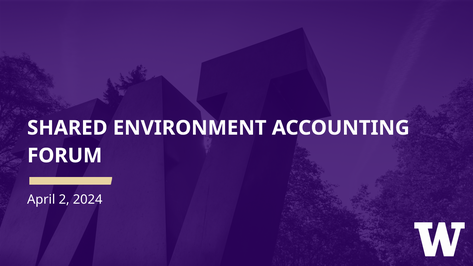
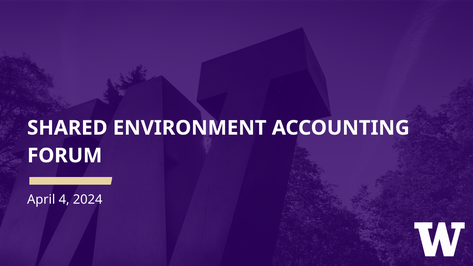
2: 2 -> 4 (64, 200)
